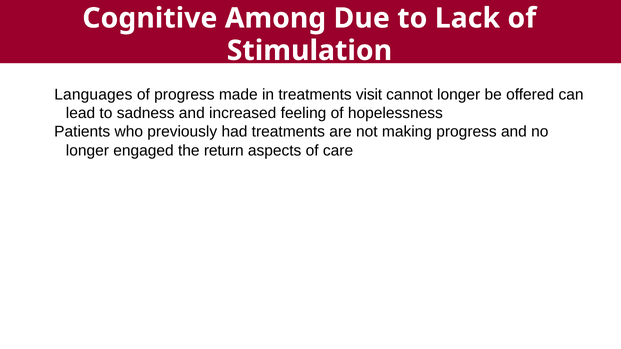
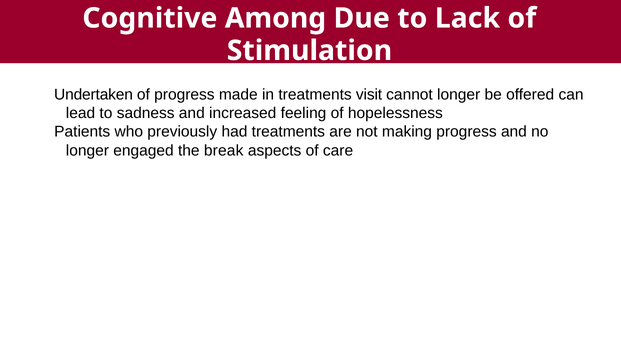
Languages: Languages -> Undertaken (94, 95)
return: return -> break (224, 151)
